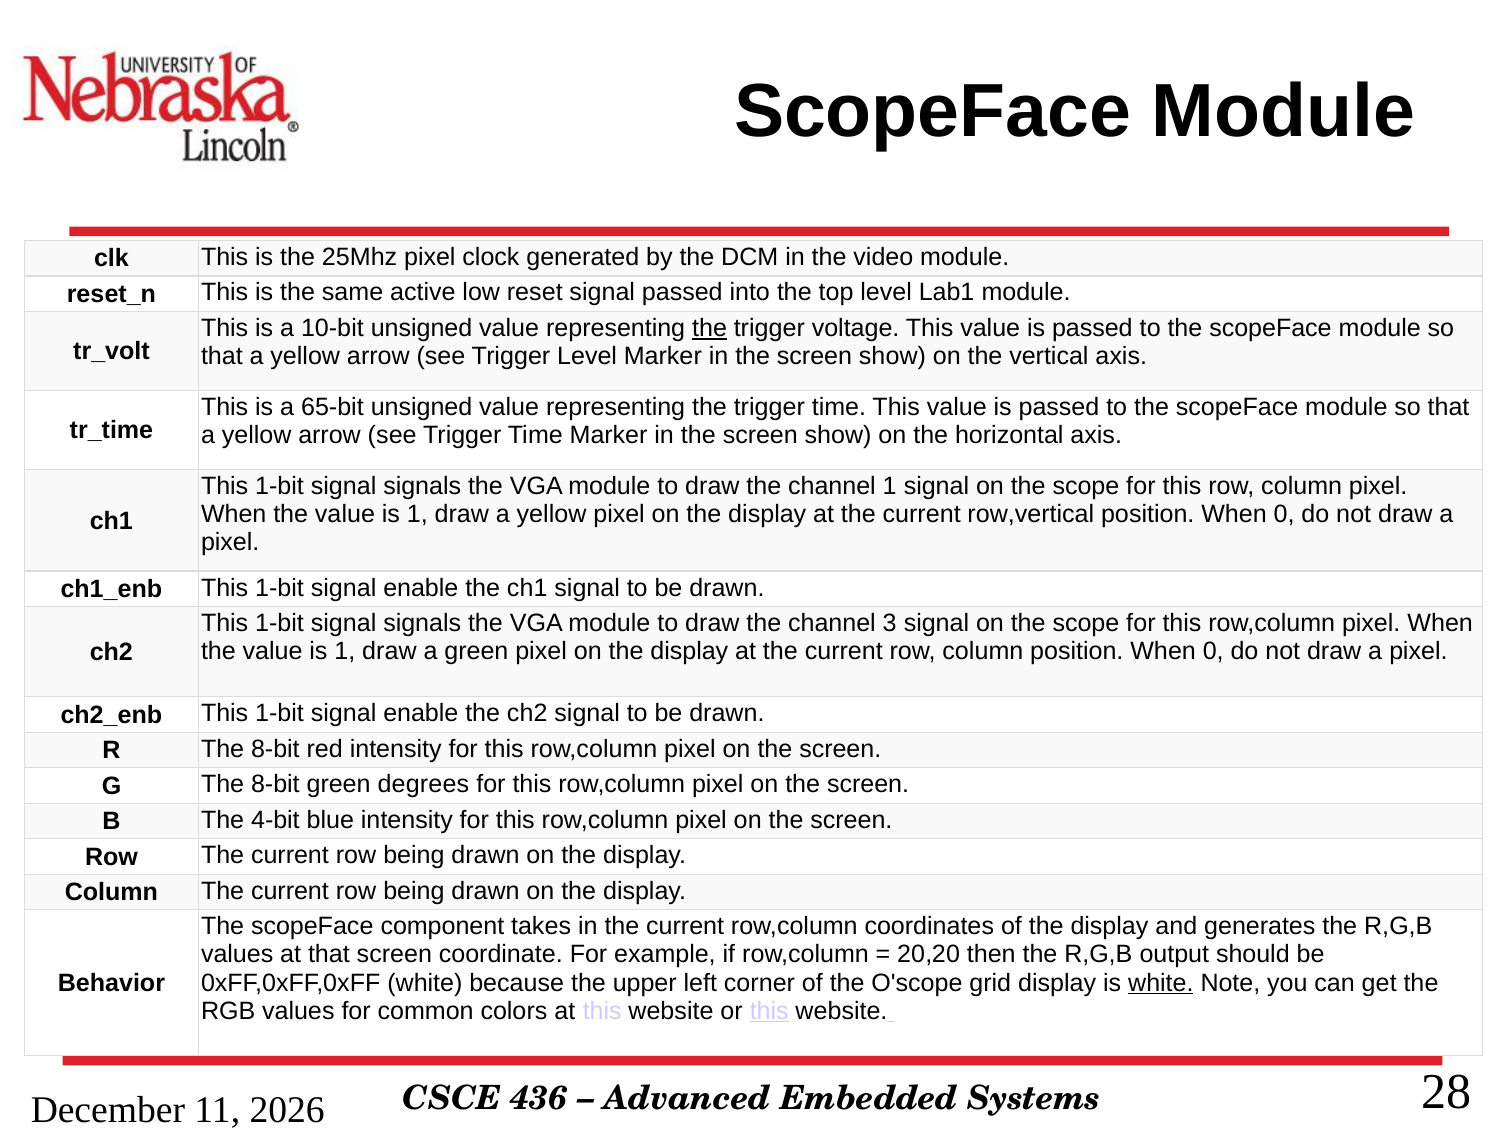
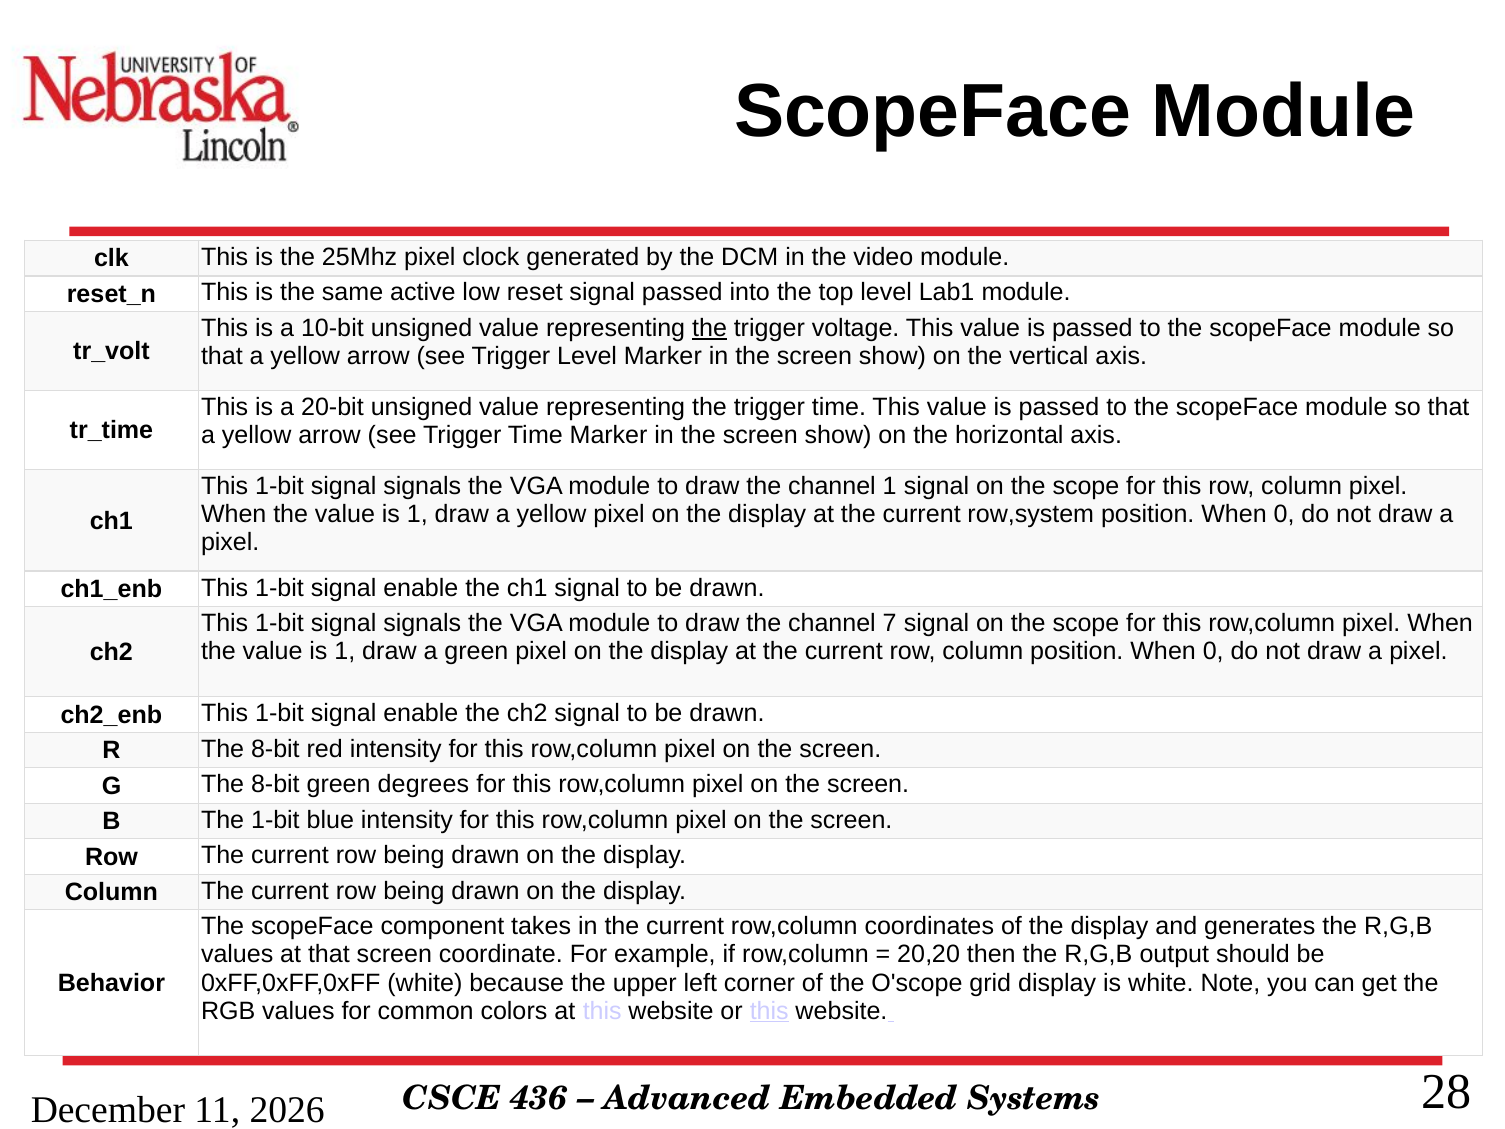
65-bit: 65-bit -> 20-bit (332, 407)
row,vertical: row,vertical -> row,system (1031, 515)
3: 3 -> 7 (890, 623)
The 4-bit: 4-bit -> 1-bit (275, 820)
white underline: present -> none (1161, 983)
